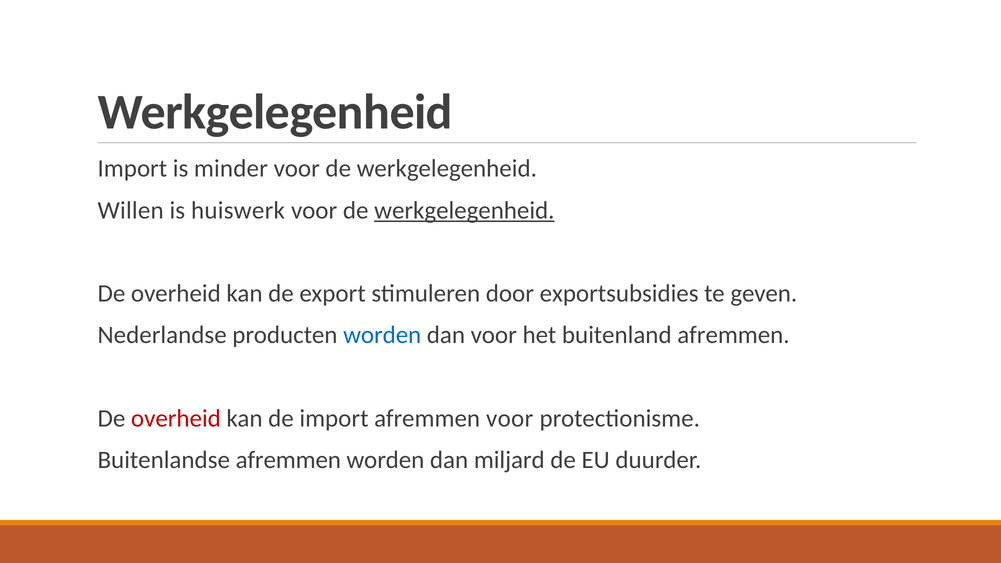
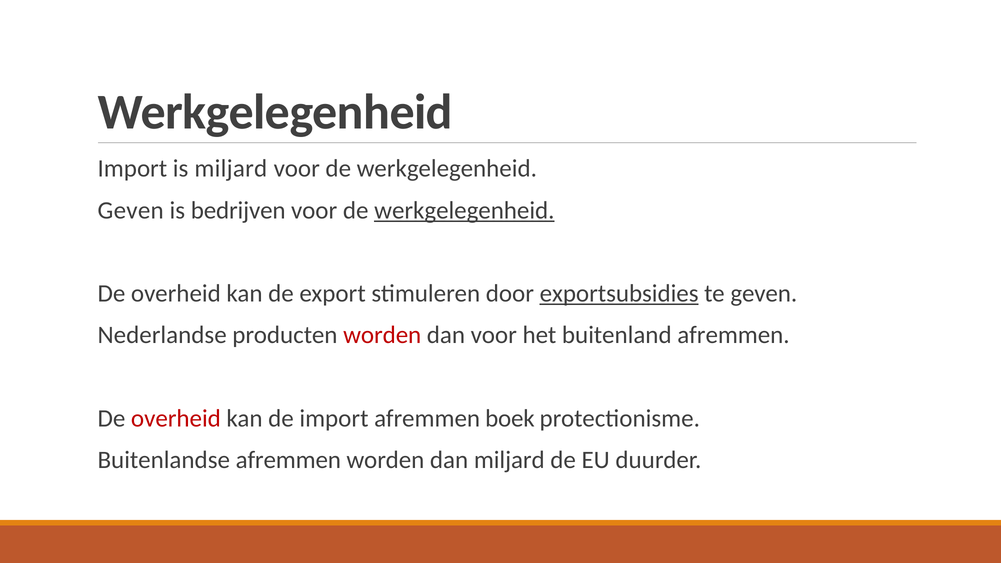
is minder: minder -> miljard (231, 169)
Willen: Willen -> Geven (131, 210)
huiswerk: huiswerk -> bedrijven (238, 210)
exportsubsidies underline: none -> present (619, 294)
worden colour: blue -> red (382, 335)
afremmen voor: voor -> boek (510, 418)
